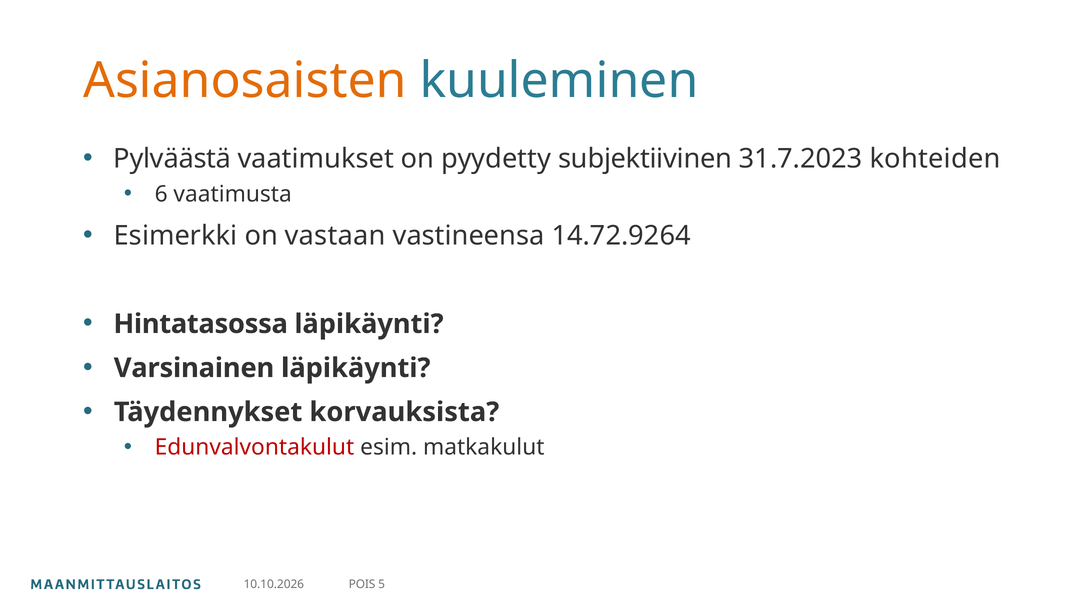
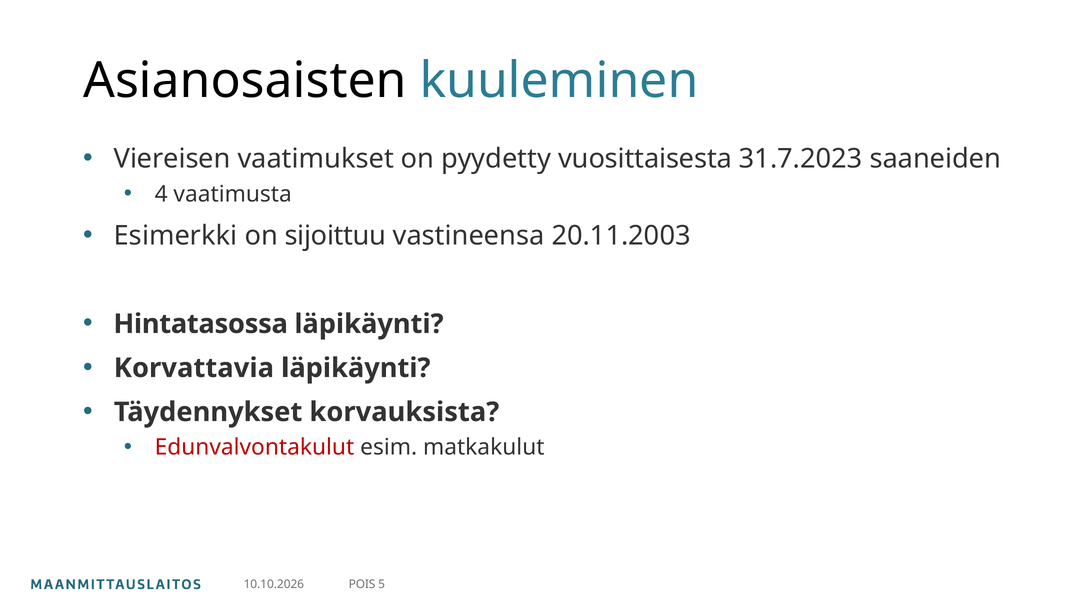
Asianosaisten colour: orange -> black (245, 81)
Pylväästä: Pylväästä -> Viereisen (172, 159)
subjektiivinen: subjektiivinen -> vuosittaisesta (645, 159)
kohteiden: kohteiden -> saaneiden (935, 159)
6: 6 -> 4 (161, 194)
vastaan: vastaan -> sijoittuu (335, 236)
14.72.9264: 14.72.9264 -> 20.11.2003 (621, 236)
Varsinainen: Varsinainen -> Korvattavia (194, 368)
